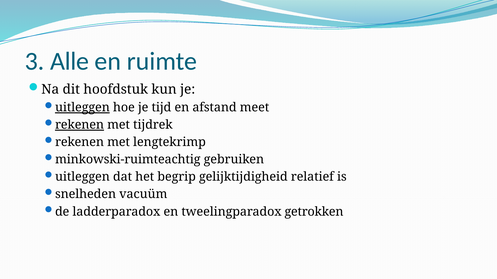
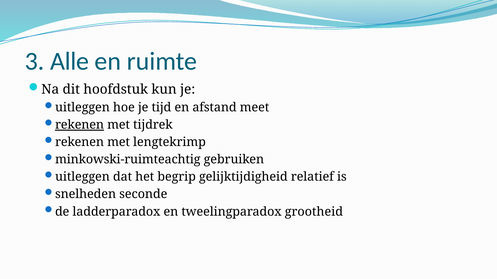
uitleggen underline: present -> none (82, 108)
vacuüm: vacuüm -> seconde (143, 195)
getrokken: getrokken -> grootheid (314, 212)
